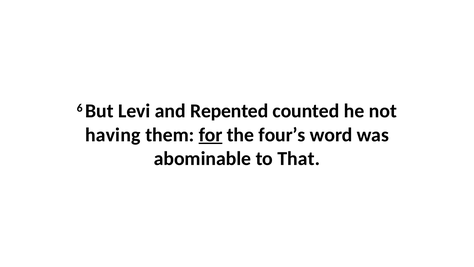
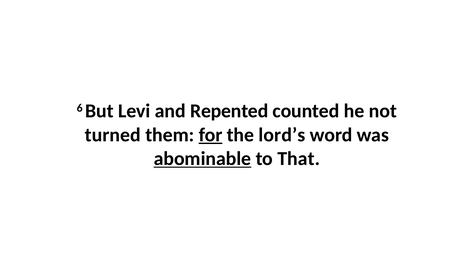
having: having -> turned (113, 135)
four’s: four’s -> lord’s (282, 135)
abominable underline: none -> present (202, 158)
